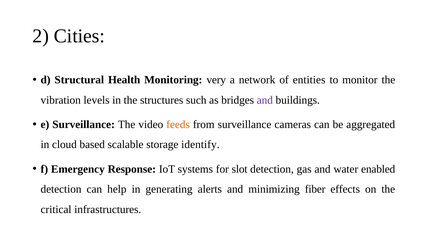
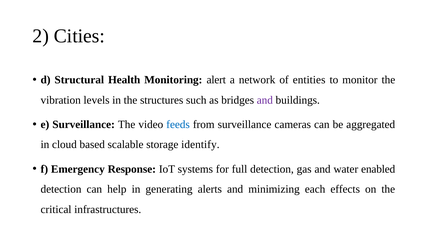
very: very -> alert (216, 80)
feeds colour: orange -> blue (178, 124)
slot: slot -> full (240, 169)
fiber: fiber -> each (315, 189)
